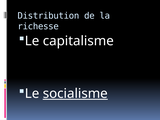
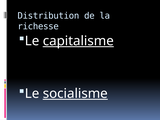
capitalisme underline: none -> present (78, 41)
